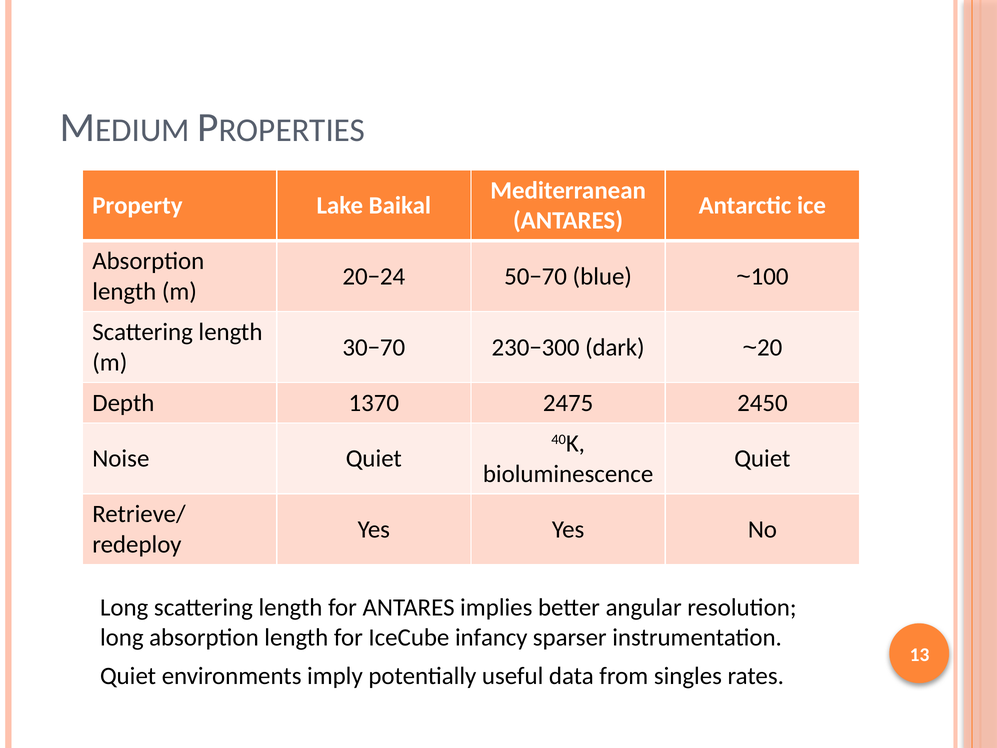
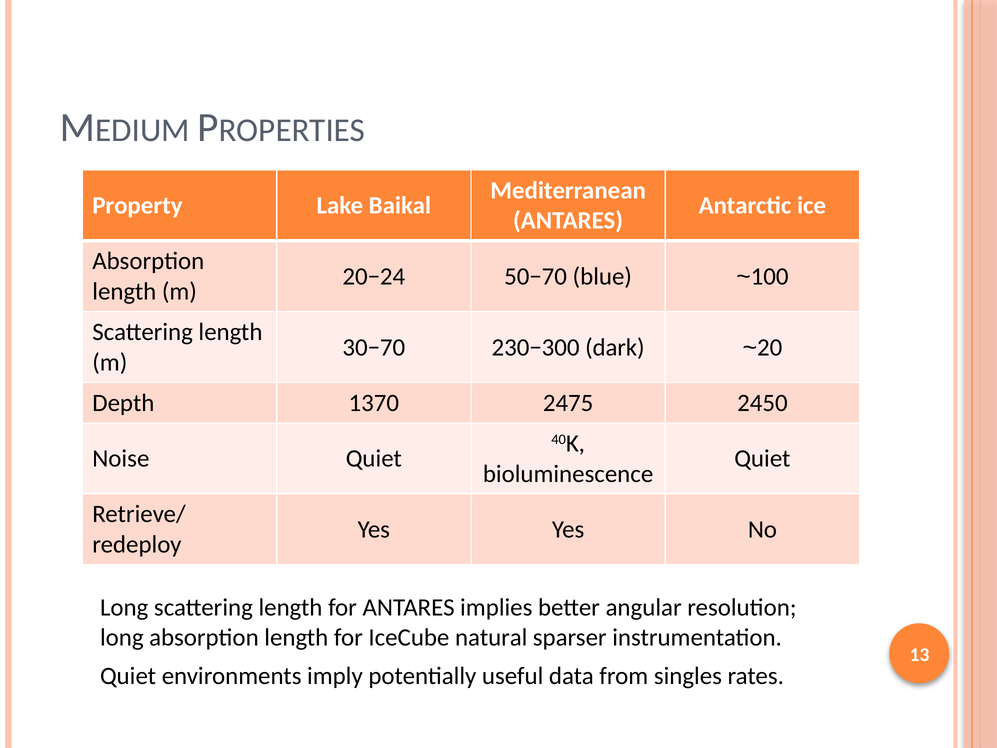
infancy: infancy -> natural (491, 637)
